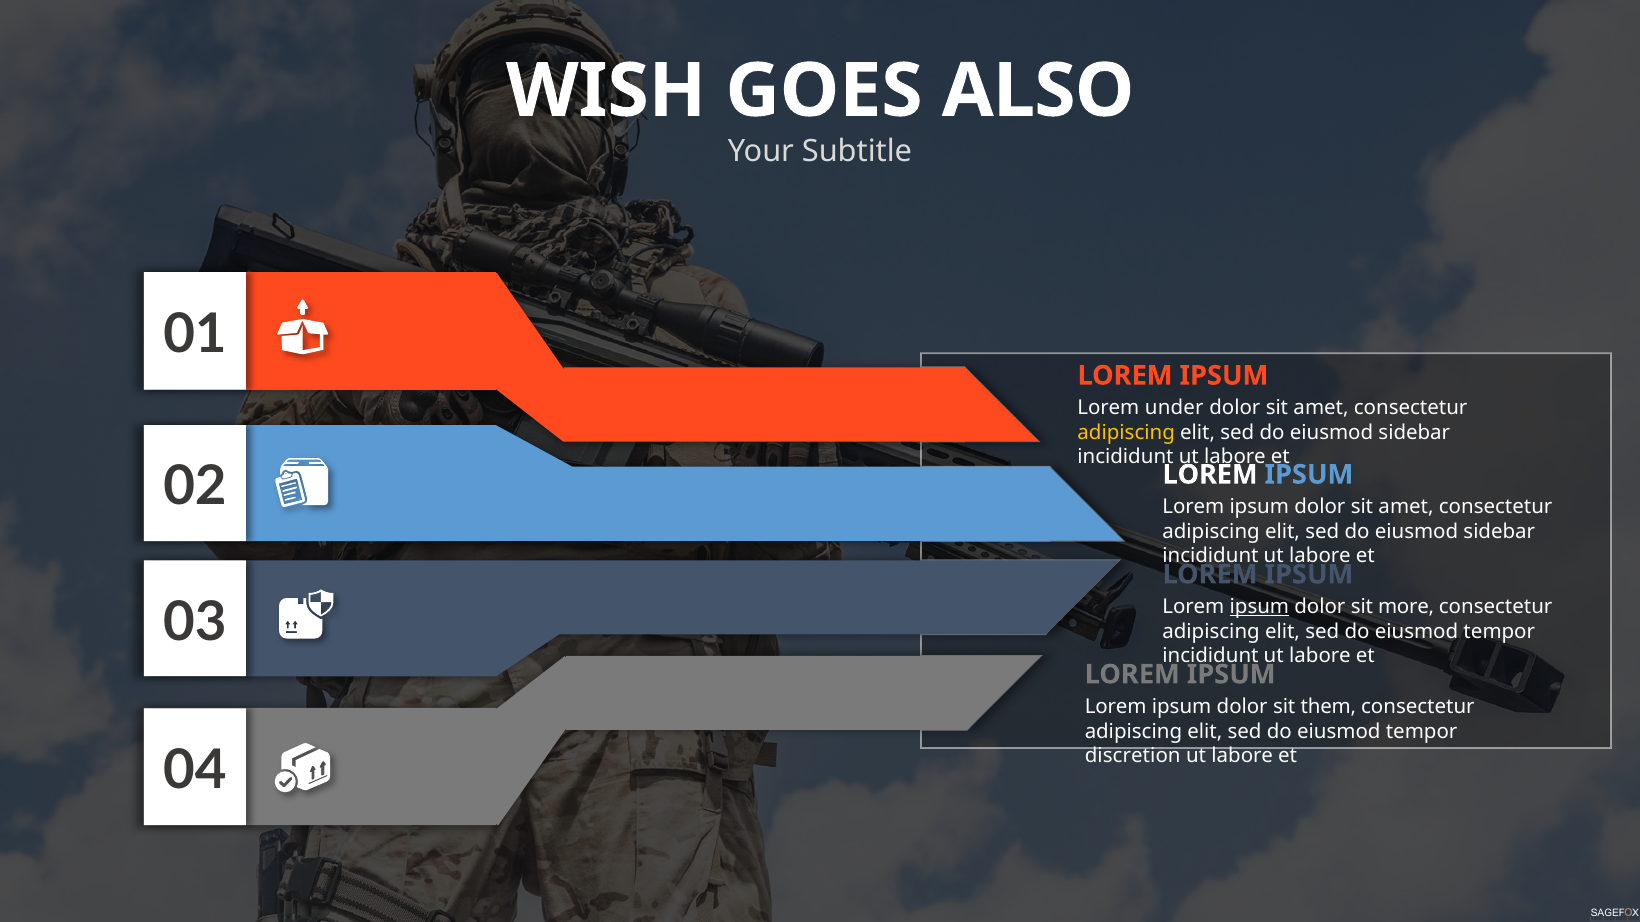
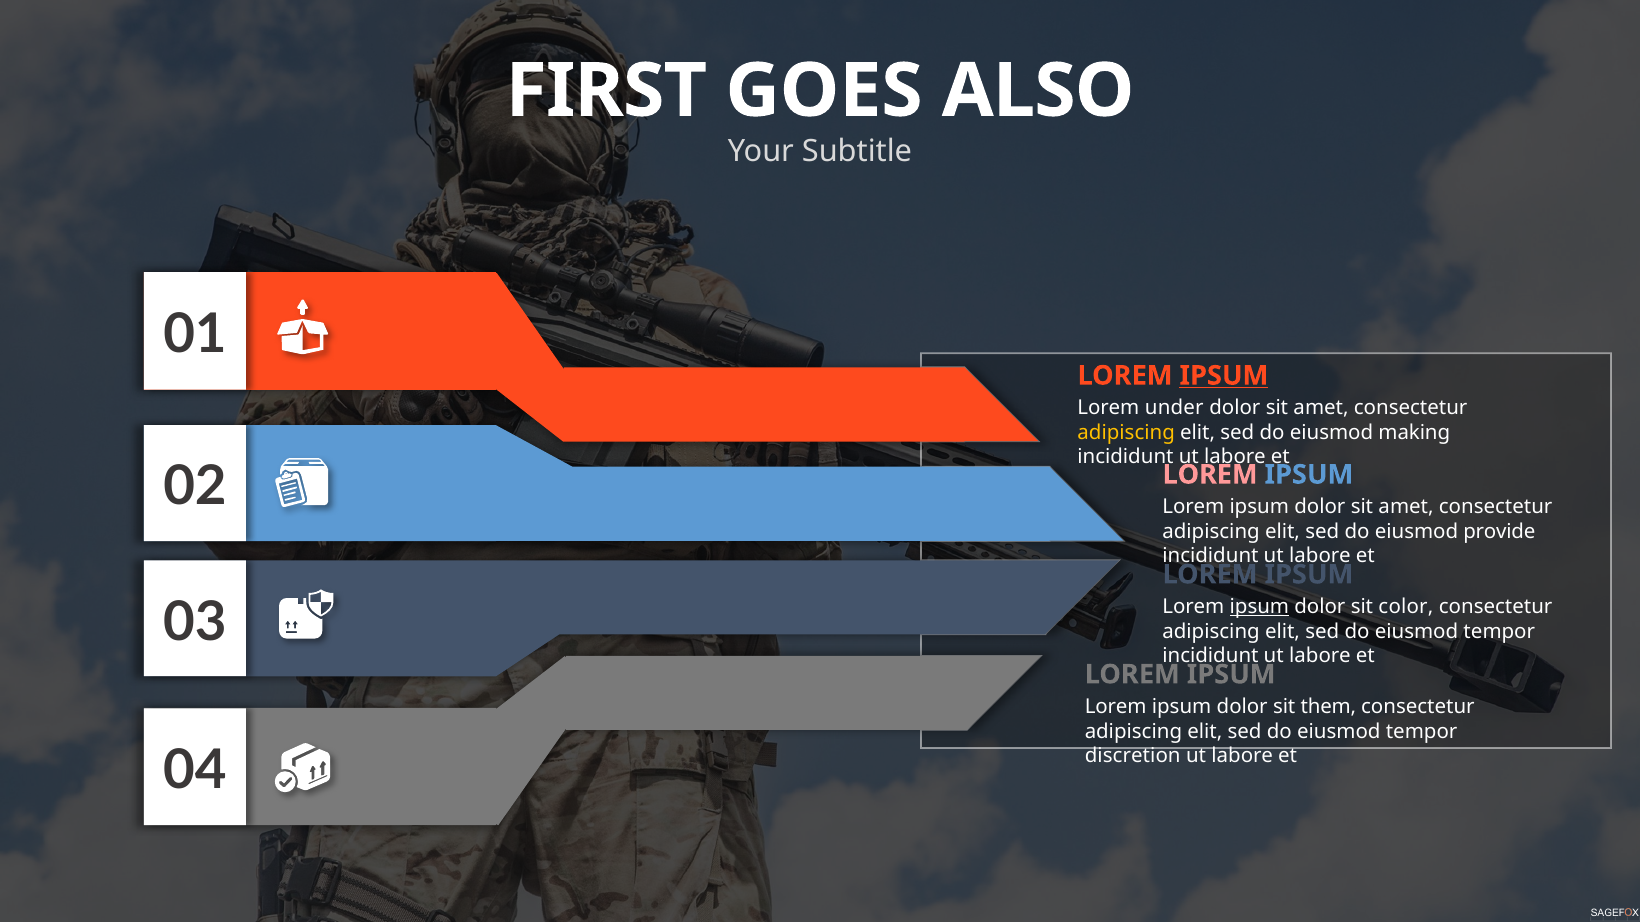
WISH: WISH -> FIRST (606, 91)
IPSUM underline: none -> present (1224, 376)
sidebar: sidebar -> making (1414, 433)
LOREM colour: white -> pink (1210, 475)
sidebar: sidebar -> provide (1499, 532)
more: more -> color (1406, 607)
